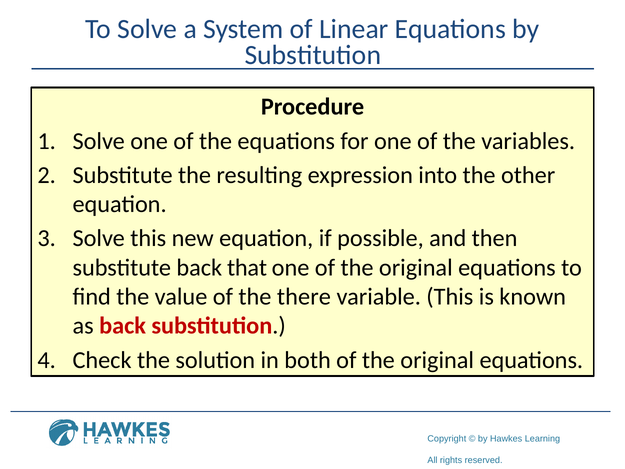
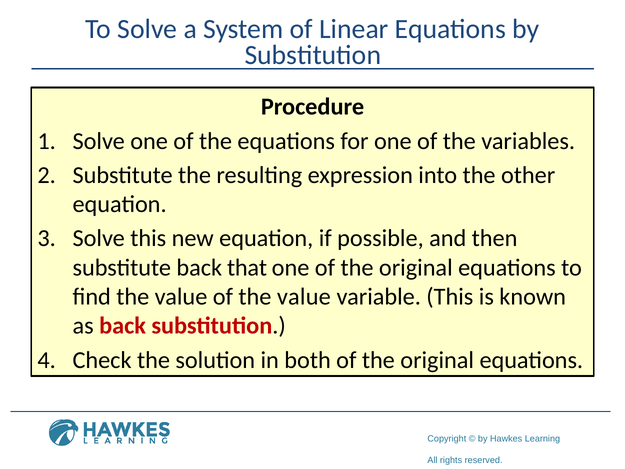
of the there: there -> value (304, 297)
